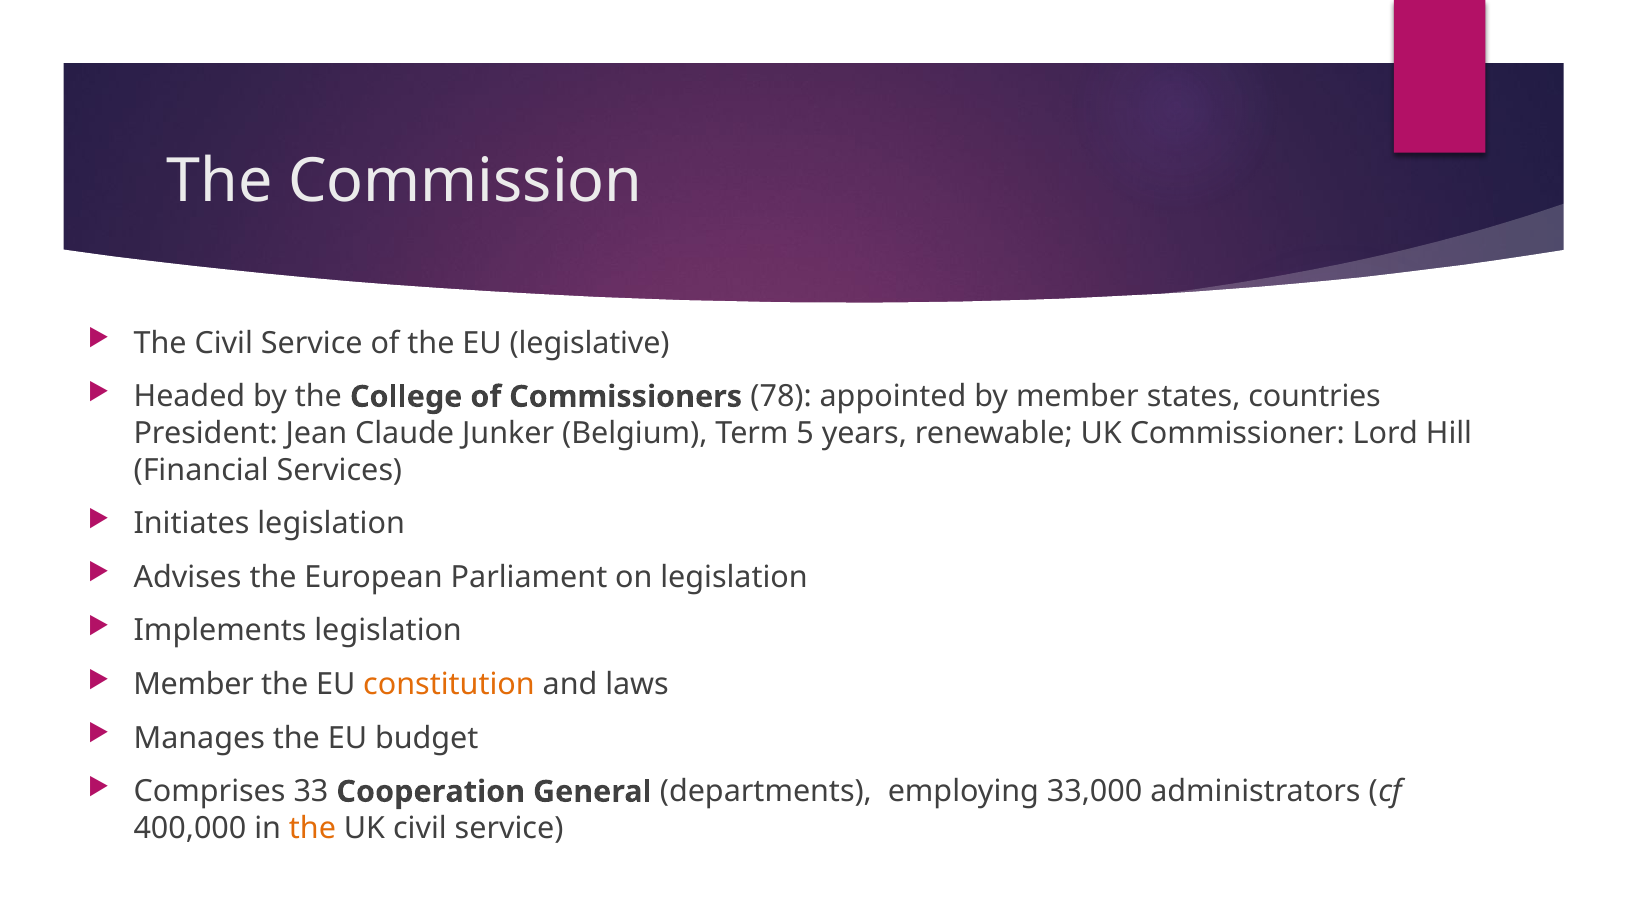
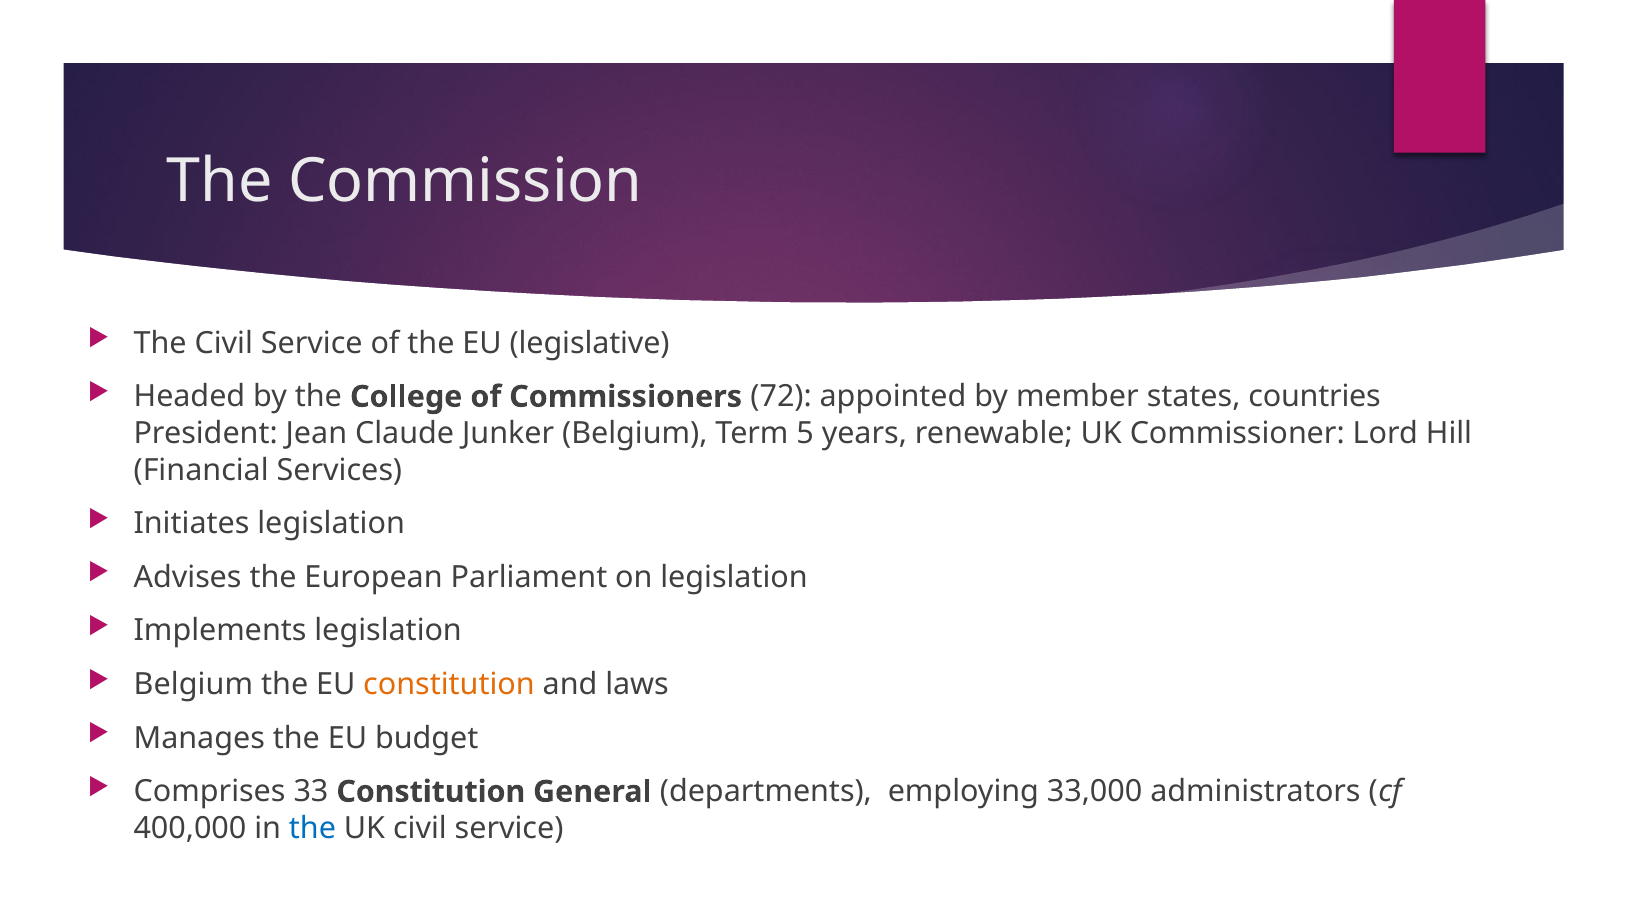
78: 78 -> 72 (781, 397)
Member: Member -> Belgium (193, 684)
33 Cooperation: Cooperation -> Constitution (431, 791)
the colour: orange -> blue (312, 828)
